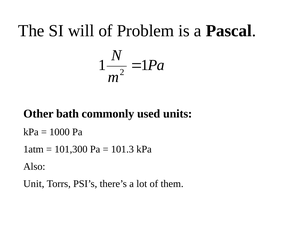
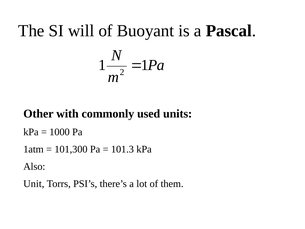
Problem: Problem -> Buoyant (145, 31)
bath: bath -> with (67, 114)
